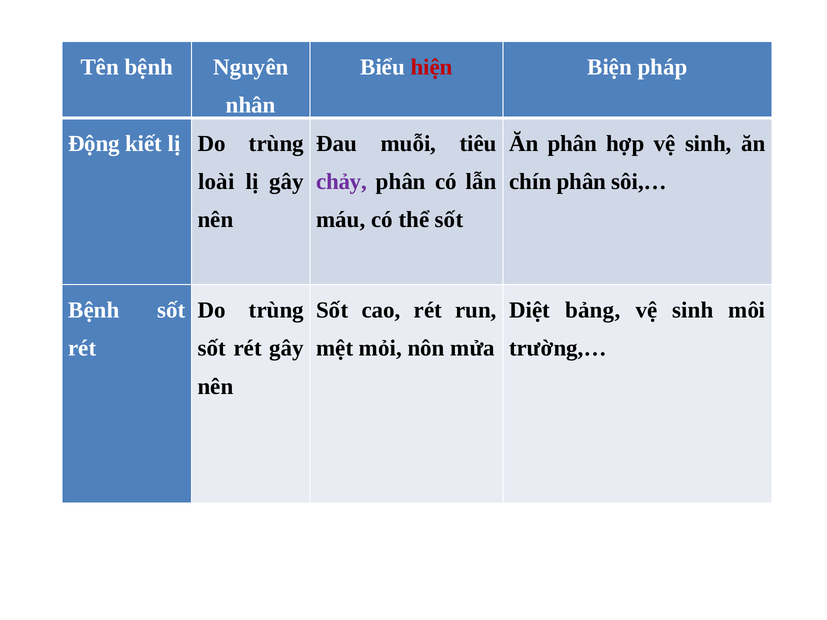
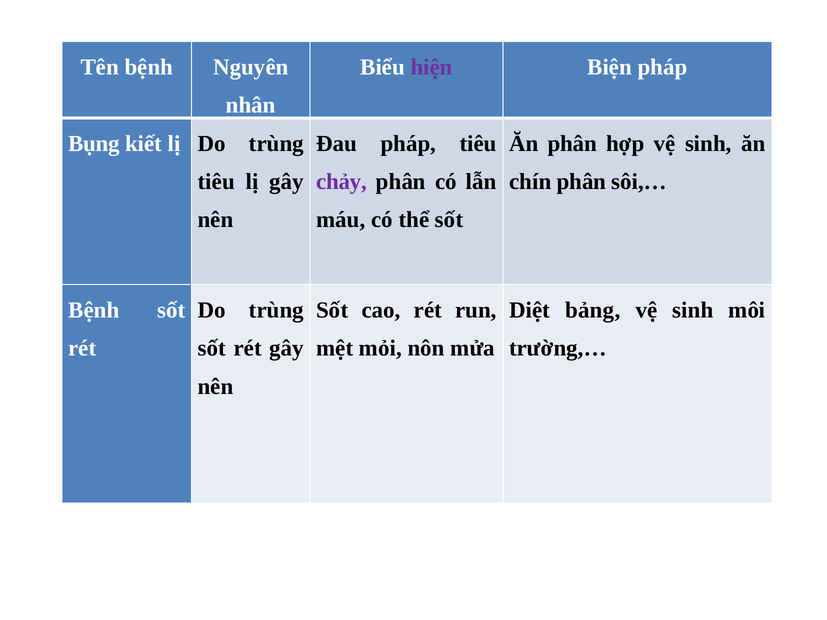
hiện colour: red -> purple (432, 67)
Động: Động -> Bụng (94, 144)
Đau muỗi: muỗi -> pháp (408, 144)
loài: loài -> tiêu (216, 182)
